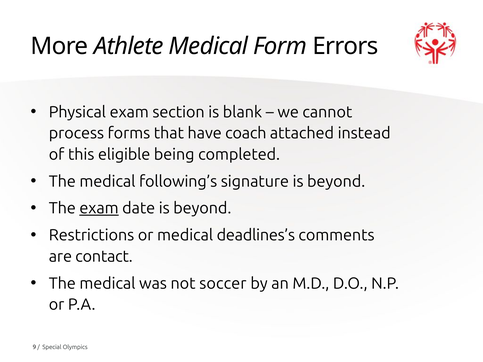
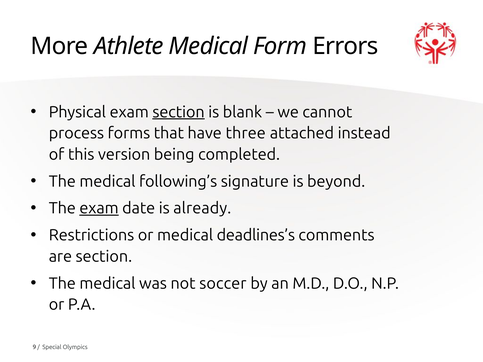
section underline: none -> present (179, 112)
coach: coach -> three (246, 133)
eligible: eligible -> version (124, 155)
date is beyond: beyond -> already (202, 208)
are contact: contact -> section (104, 257)
